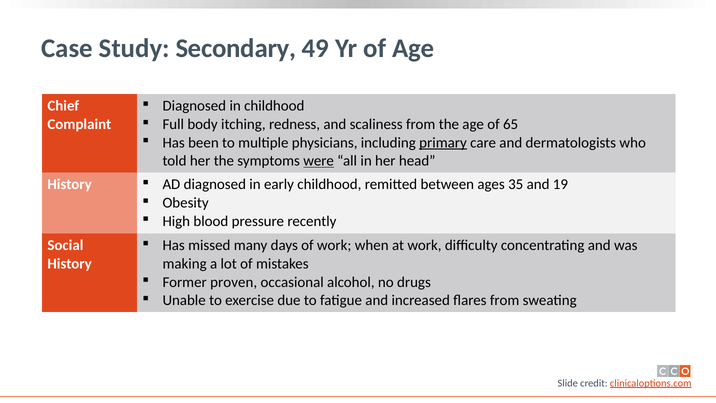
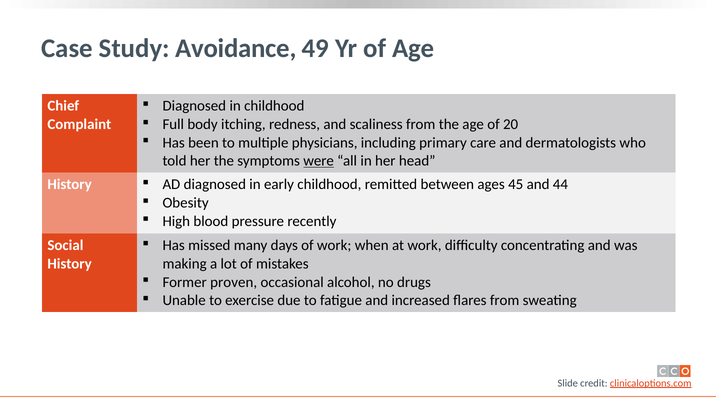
Secondary: Secondary -> Avoidance (236, 48)
65: 65 -> 20 (511, 124)
primary underline: present -> none (443, 142)
35: 35 -> 45 (516, 184)
19: 19 -> 44 (560, 184)
